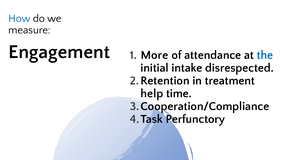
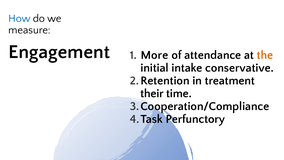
the colour: blue -> orange (265, 55)
disrespected: disrespected -> conservative (239, 68)
help: help -> their (152, 93)
